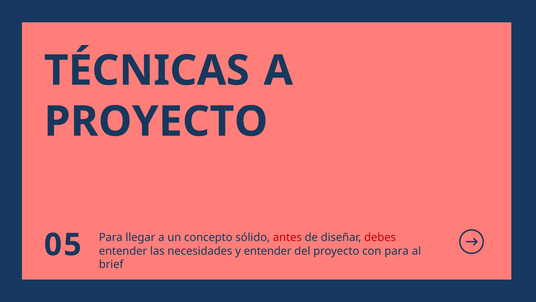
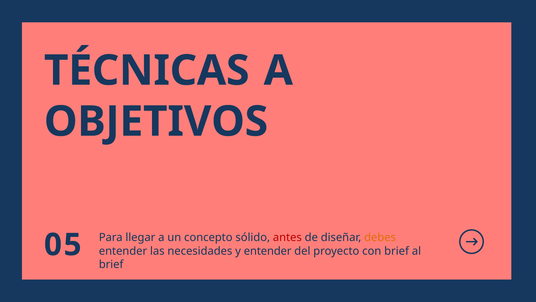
PROYECTO: PROYECTO -> OBJETIVOS (156, 122)
debes colour: red -> orange (380, 237)
con para: para -> brief (397, 251)
